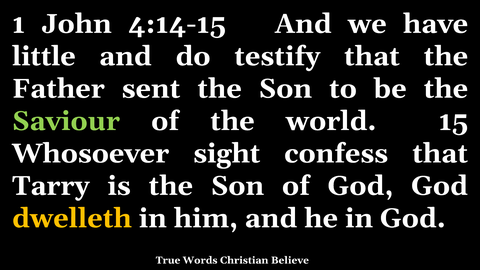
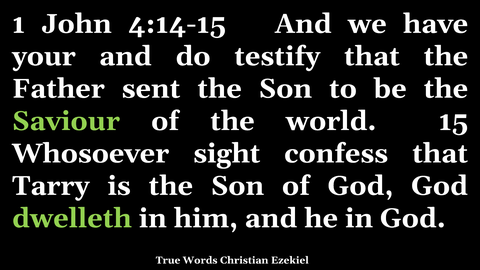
little: little -> your (44, 56)
dwelleth colour: yellow -> light green (72, 218)
Believe: Believe -> Ezekiel (290, 260)
